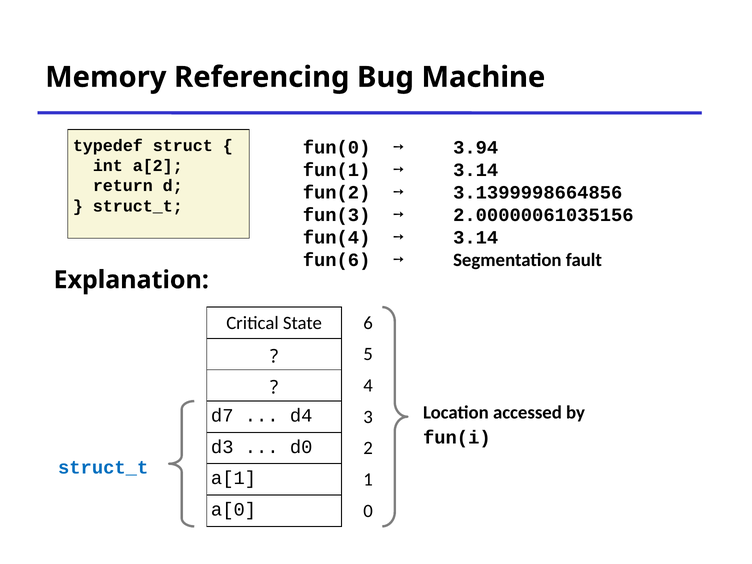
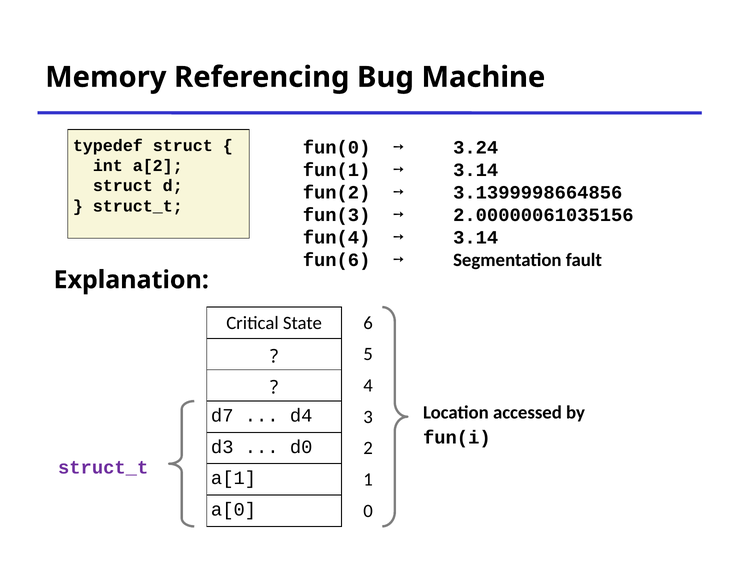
3.94: 3.94 -> 3.24 (476, 147)
return: return -> struct (123, 186)
struct_t colour: blue -> purple (103, 467)
